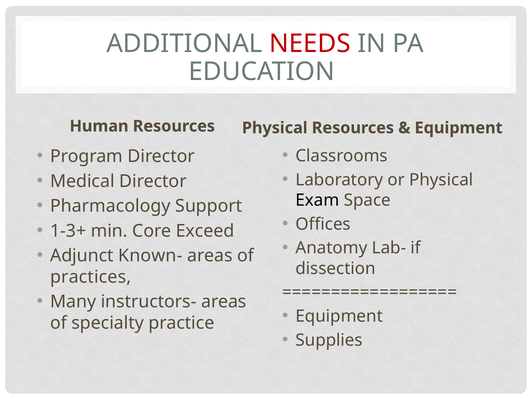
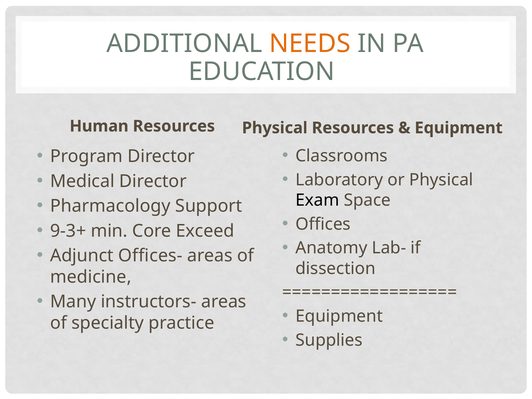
NEEDS colour: red -> orange (310, 44)
1-3+: 1-3+ -> 9-3+ (68, 231)
Known-: Known- -> Offices- (150, 256)
practices: practices -> medicine (91, 277)
